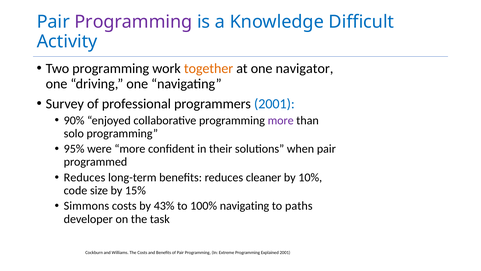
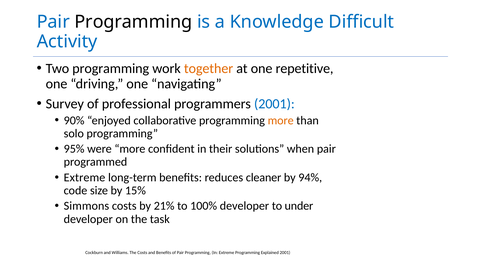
Programming colour: purple -> black (133, 22)
navigator: navigator -> repetitive (305, 68)
more colour: purple -> orange (281, 120)
Reduces: Reduces -> Extreme (85, 177)
10%: 10% -> 94% (310, 177)
43%: 43% -> 21% (164, 206)
100% navigating: navigating -> developer (244, 206)
paths: paths -> under (299, 206)
